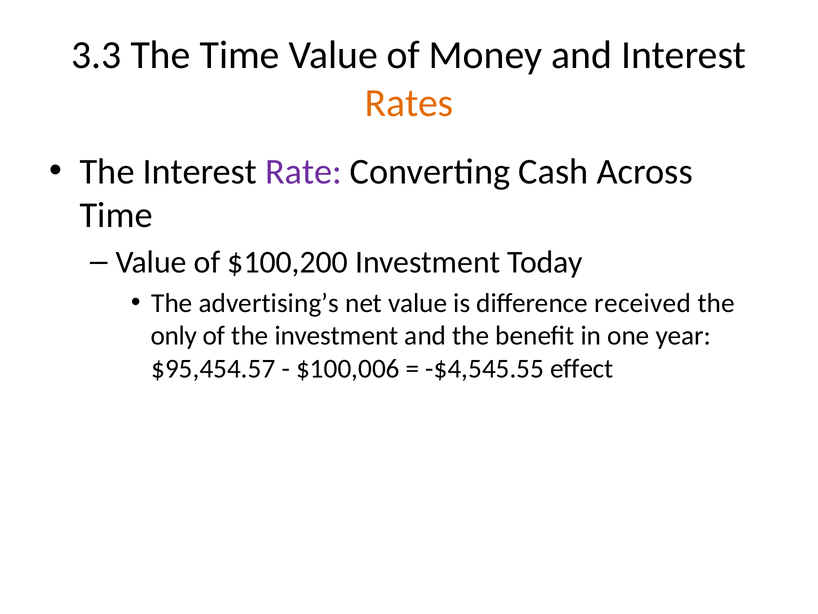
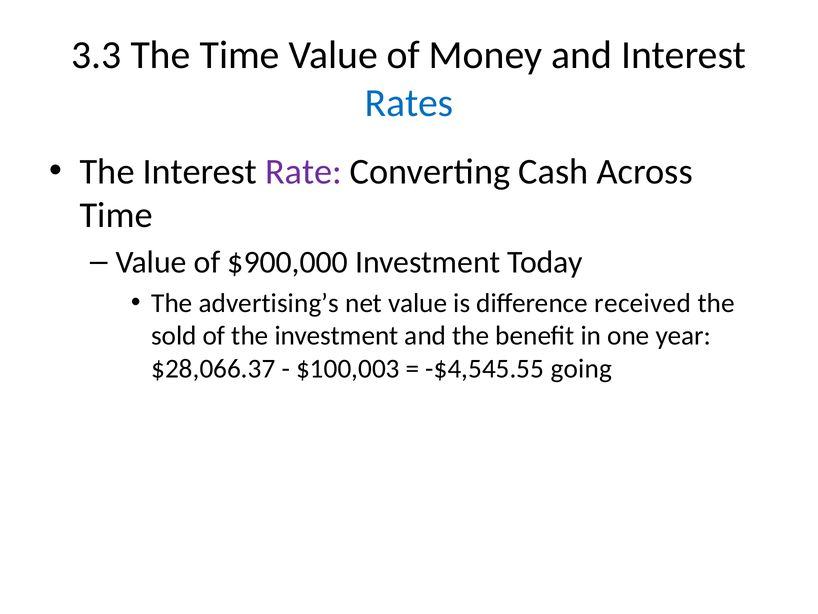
Rates colour: orange -> blue (409, 103)
$100,200: $100,200 -> $900,000 (288, 262)
only: only -> sold (174, 336)
$95,454.57: $95,454.57 -> $28,066.37 (213, 368)
$100,006: $100,006 -> $100,003 (348, 368)
effect: effect -> going (581, 368)
